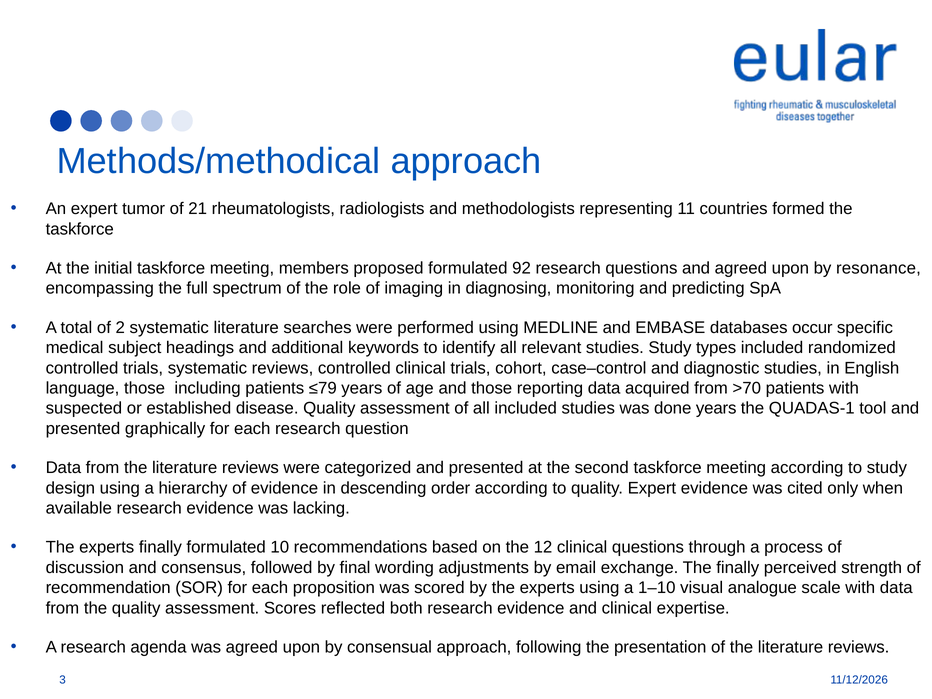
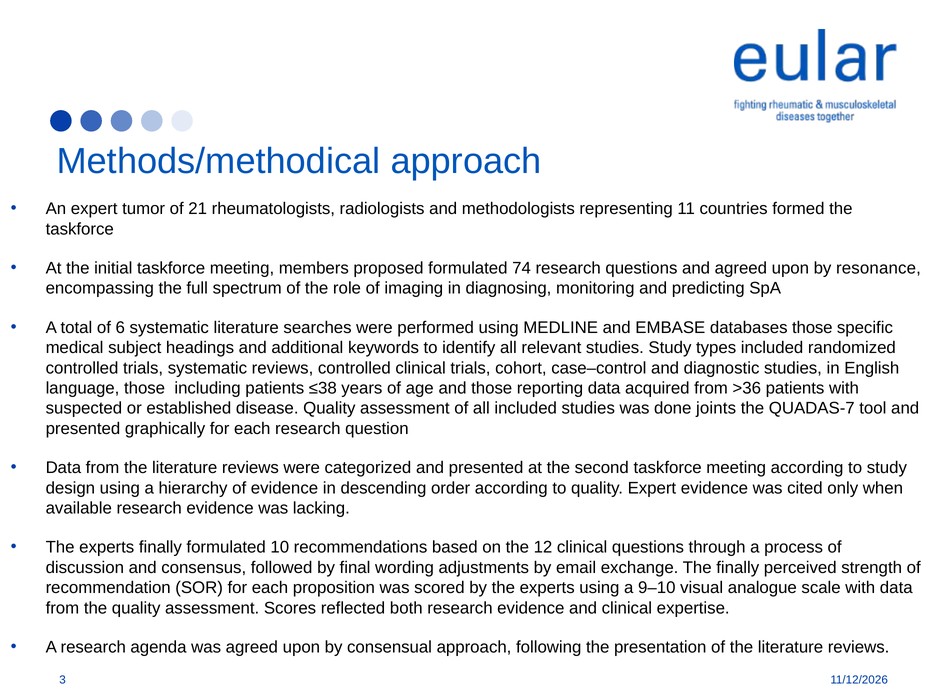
92: 92 -> 74 (522, 268)
2: 2 -> 6 (120, 328)
databases occur: occur -> those (812, 328)
≤79: ≤79 -> ≤38 (323, 388)
>70: >70 -> >36 (747, 388)
done years: years -> joints (716, 408)
QUADAS-1: QUADAS-1 -> QUADAS-7 (812, 408)
1–10: 1–10 -> 9–10 (657, 588)
